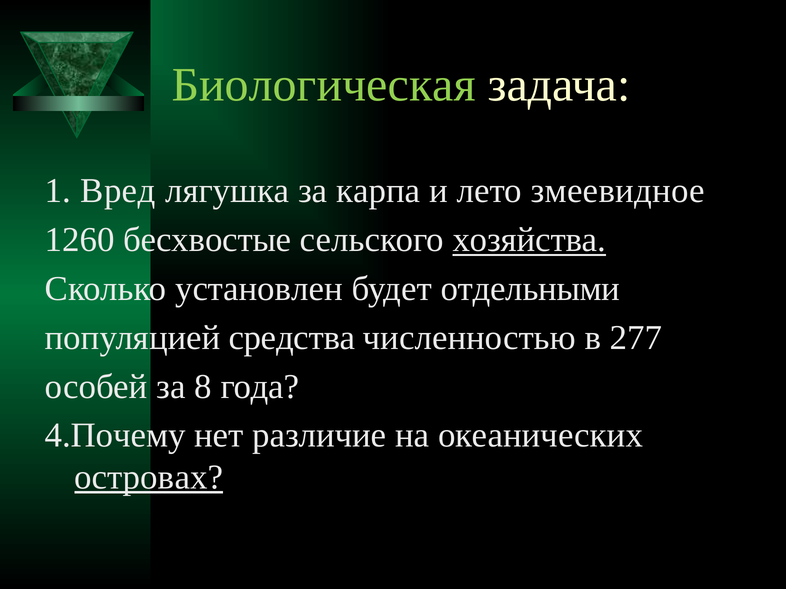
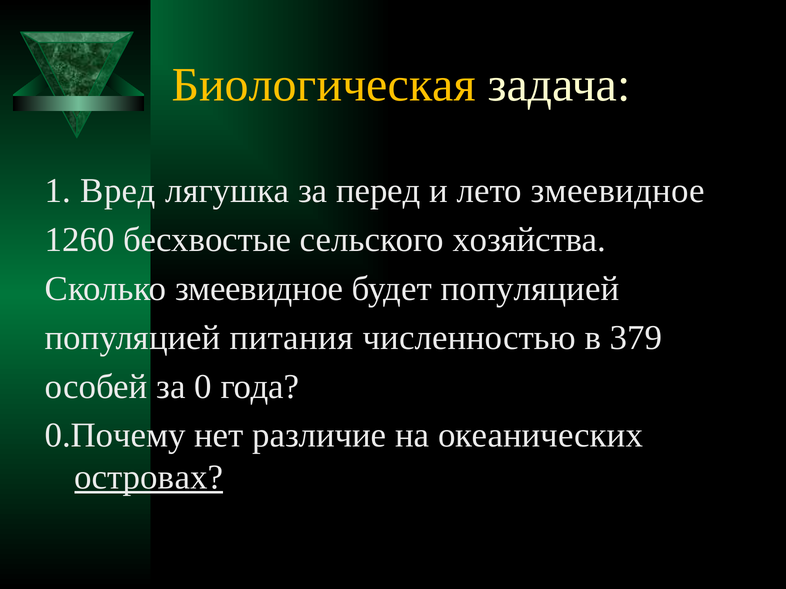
Биологическая colour: light green -> yellow (324, 85)
карпа: карпа -> перед (378, 191)
хозяйства underline: present -> none (529, 240)
Сколько установлен: установлен -> змеевидное (259, 289)
будет отдельными: отдельными -> популяцией (530, 289)
средства: средства -> питания (292, 338)
277: 277 -> 379 (636, 338)
8: 8 -> 0 (203, 387)
4.Почему: 4.Почему -> 0.Почему (115, 436)
